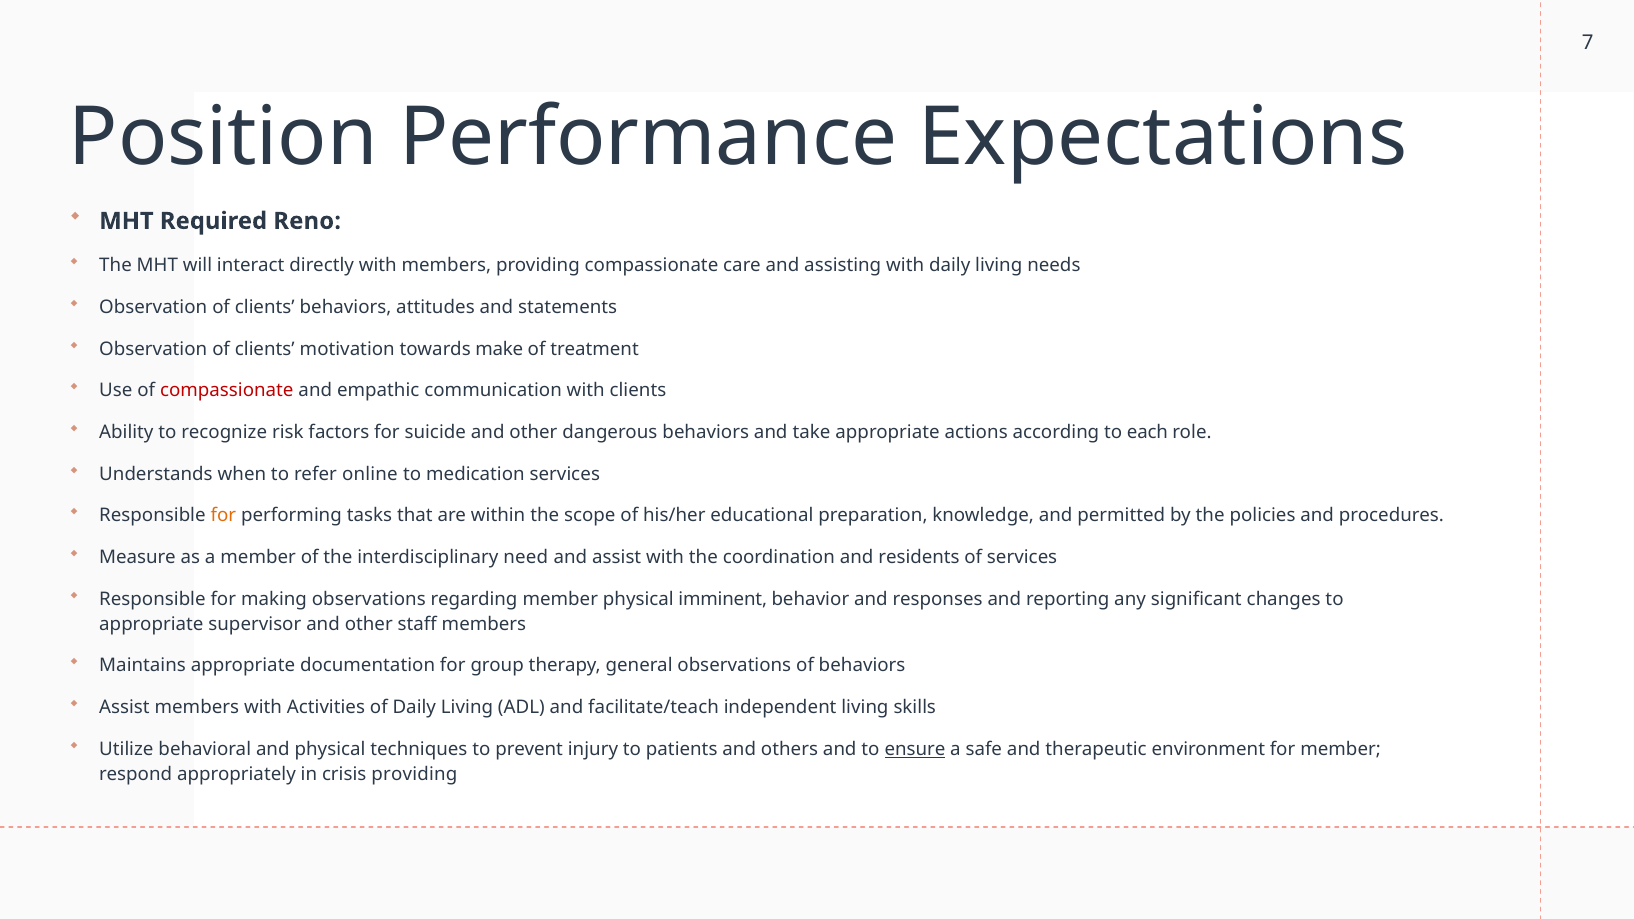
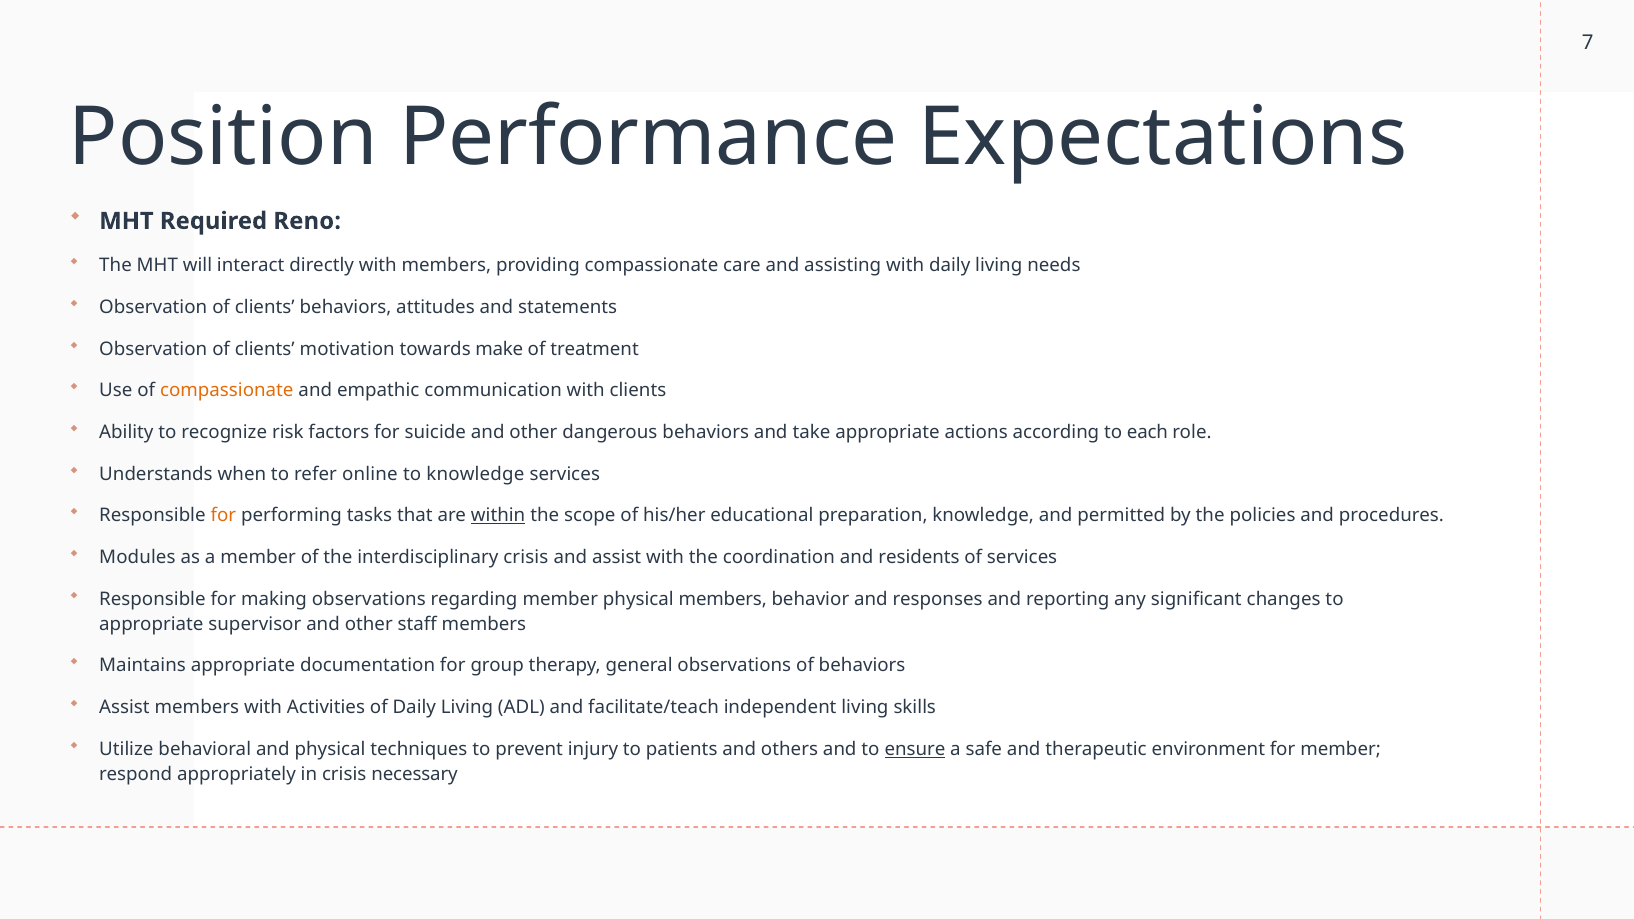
compassionate colour: red -> orange (227, 391)
to medication: medication -> knowledge (475, 474)
within underline: none -> present (498, 516)
Measure: Measure -> Modules (137, 558)
interdisciplinary need: need -> crisis (526, 558)
physical imminent: imminent -> members (723, 599)
crisis providing: providing -> necessary (415, 774)
